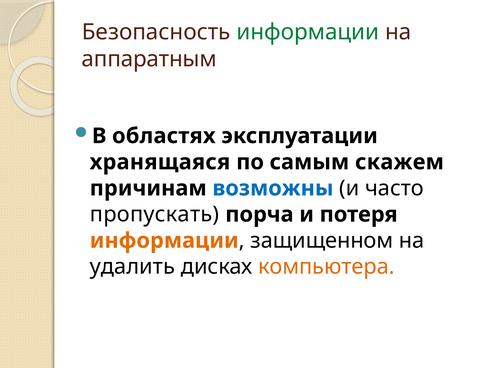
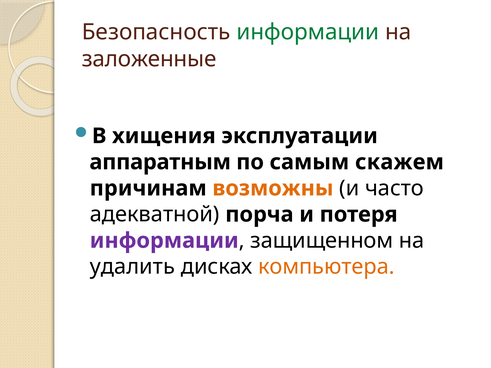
аппаратным: аппаратным -> заложенные (149, 59)
областях: областях -> хищения (164, 136)
хранящаяся: хранящаяся -> аппаратным (160, 162)
возможны colour: blue -> orange (273, 188)
пропускать: пропускать -> адекватной (155, 215)
информации colour: orange -> purple (164, 241)
